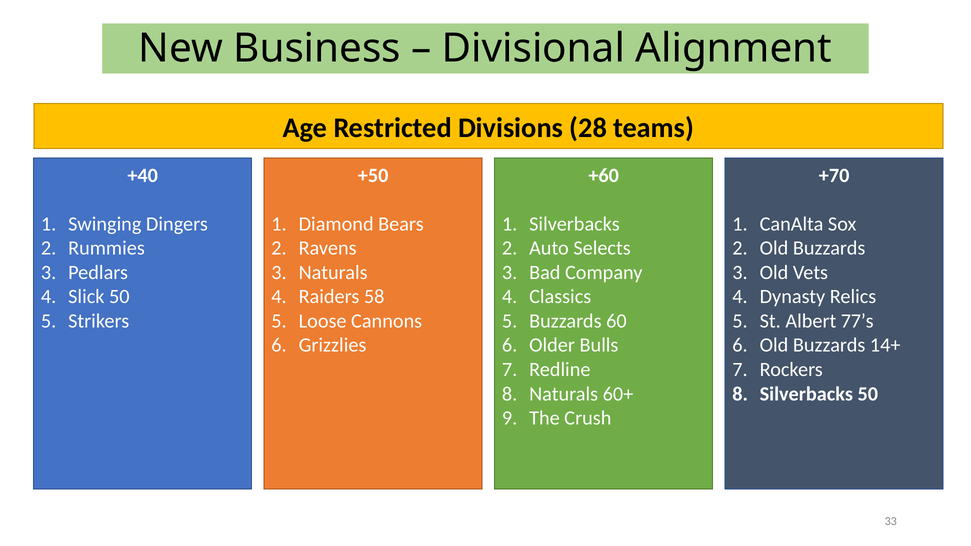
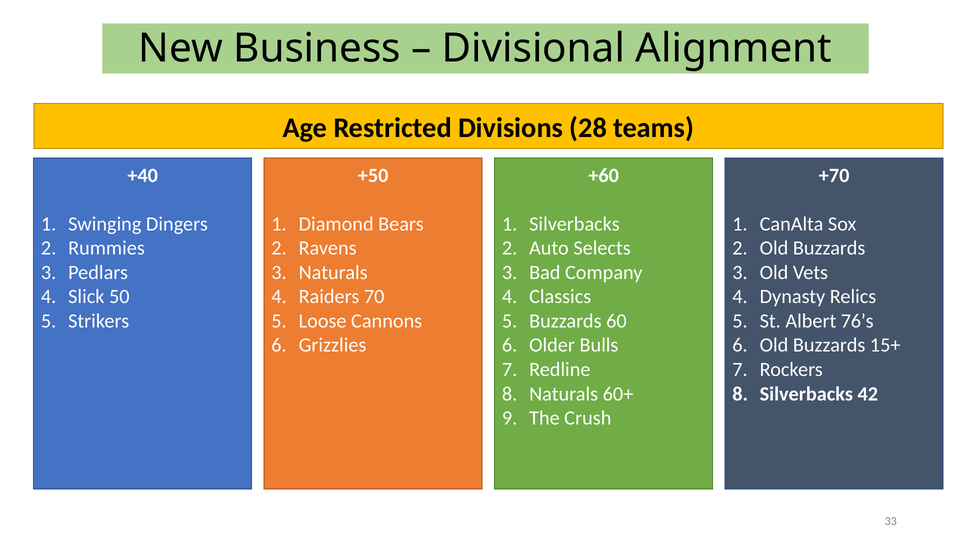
58: 58 -> 70 (374, 297)
77’s: 77’s -> 76’s (857, 321)
14+: 14+ -> 15+ (885, 345)
Silverbacks 50: 50 -> 42 (868, 394)
